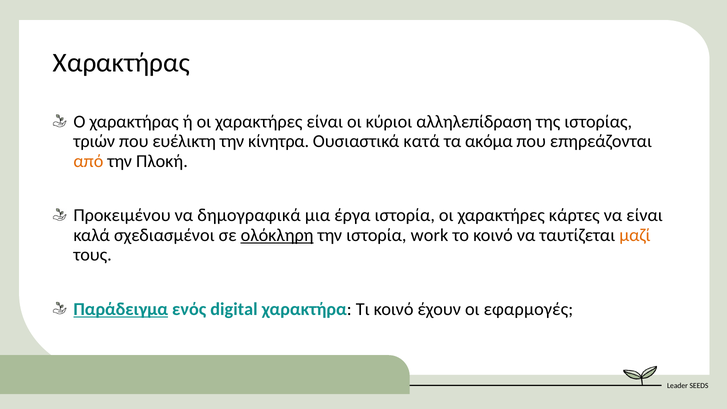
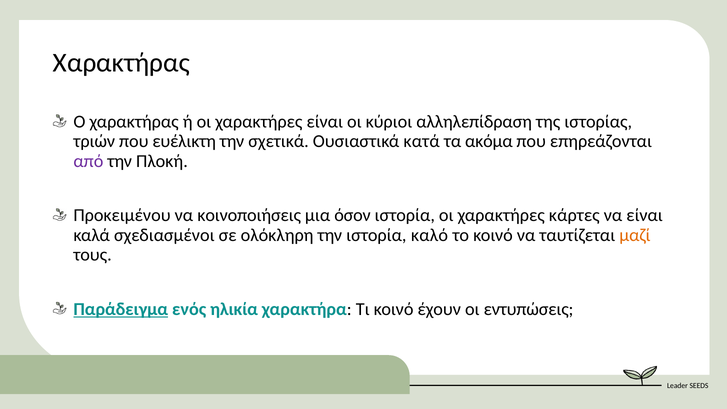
κίνητρα: κίνητρα -> σχετικά (279, 141)
από colour: orange -> purple (88, 161)
δημογραφικά: δημογραφικά -> κοινοποιήσεις (249, 215)
έργα: έργα -> όσον (353, 215)
ολόκληρη underline: present -> none (277, 235)
work: work -> καλό (429, 235)
digital: digital -> ηλικία (234, 309)
εφαρμογές: εφαρμογές -> εντυπώσεις (529, 309)
